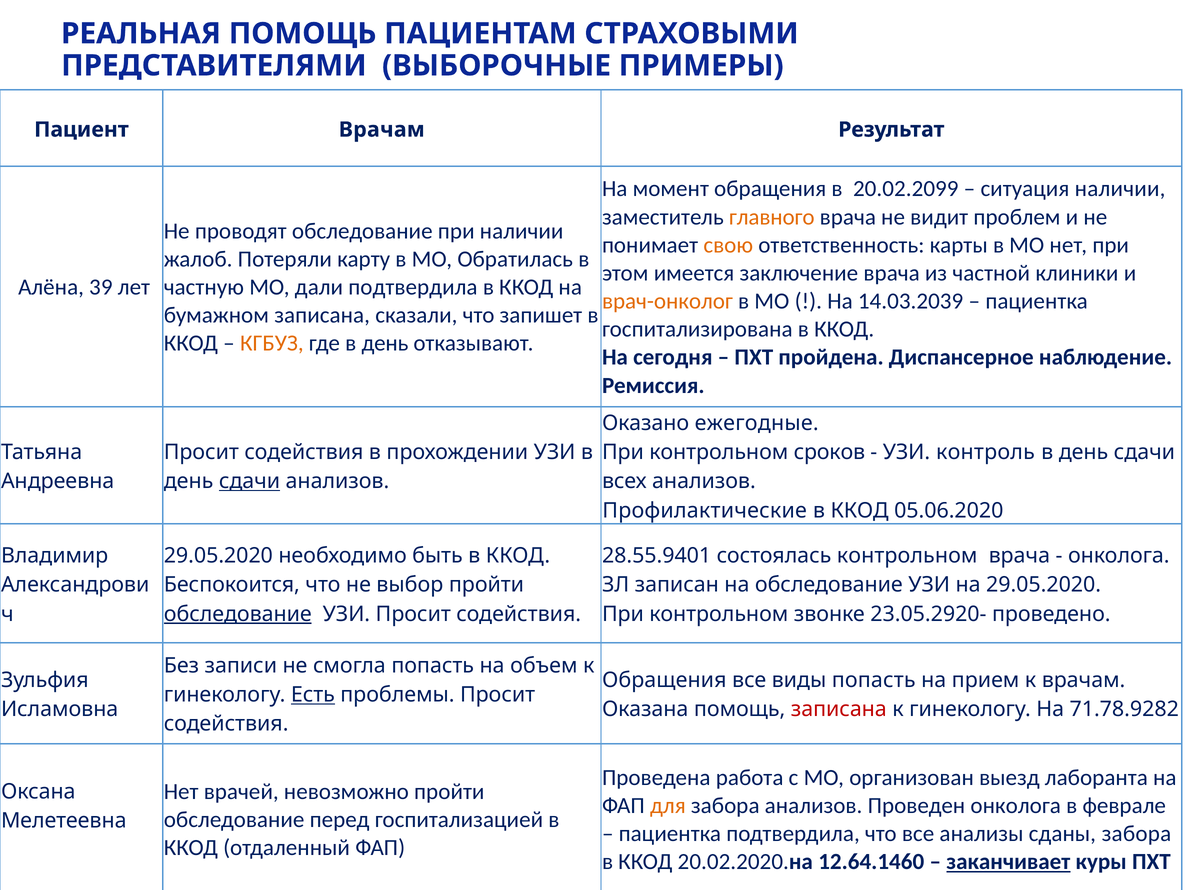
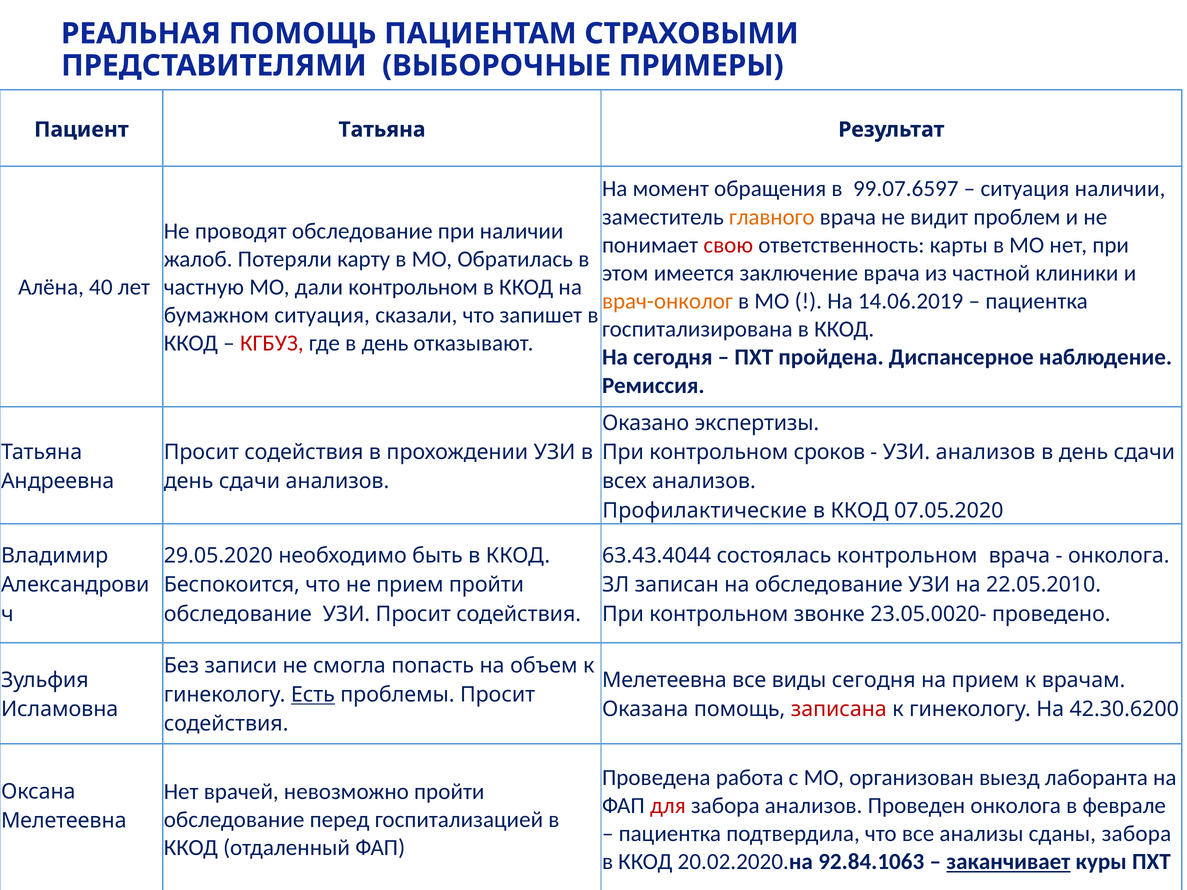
Пациент Врачам: Врачам -> Татьяна (382, 130)
20.02.2099: 20.02.2099 -> 99.07.6597 (906, 189)
свою colour: orange -> red (728, 245)
39: 39 -> 40 (101, 287)
дали подтвердила: подтвердила -> контрольном (413, 287)
14.03.2039: 14.03.2039 -> 14.06.2019 (911, 301)
бумажном записана: записана -> ситуация (322, 315)
КГБУЗ colour: orange -> red (272, 343)
ежегодные: ежегодные -> экспертизы (757, 423)
УЗИ контроль: контроль -> анализов (985, 452)
сдачи underline: present -> none (250, 482)
05.06.2020: 05.06.2020 -> 07.05.2020 (949, 511)
28.55.9401: 28.55.9401 -> 63.43.4044 (657, 556)
не выбор: выбор -> прием (410, 585)
на 29.05.2020: 29.05.2020 -> 22.05.2010 (1044, 585)
обследование underline: present -> none (238, 614)
23.05.2920-: 23.05.2920- -> 23.05.0020- (928, 614)
Обращения: Обращения -> Мелетеевна (664, 680)
виды попасть: попасть -> сегодня (874, 680)
71.78.9282: 71.78.9282 -> 42.30.6200 (1124, 709)
для colour: orange -> red (668, 806)
12.64.1460: 12.64.1460 -> 92.84.1063 (871, 862)
